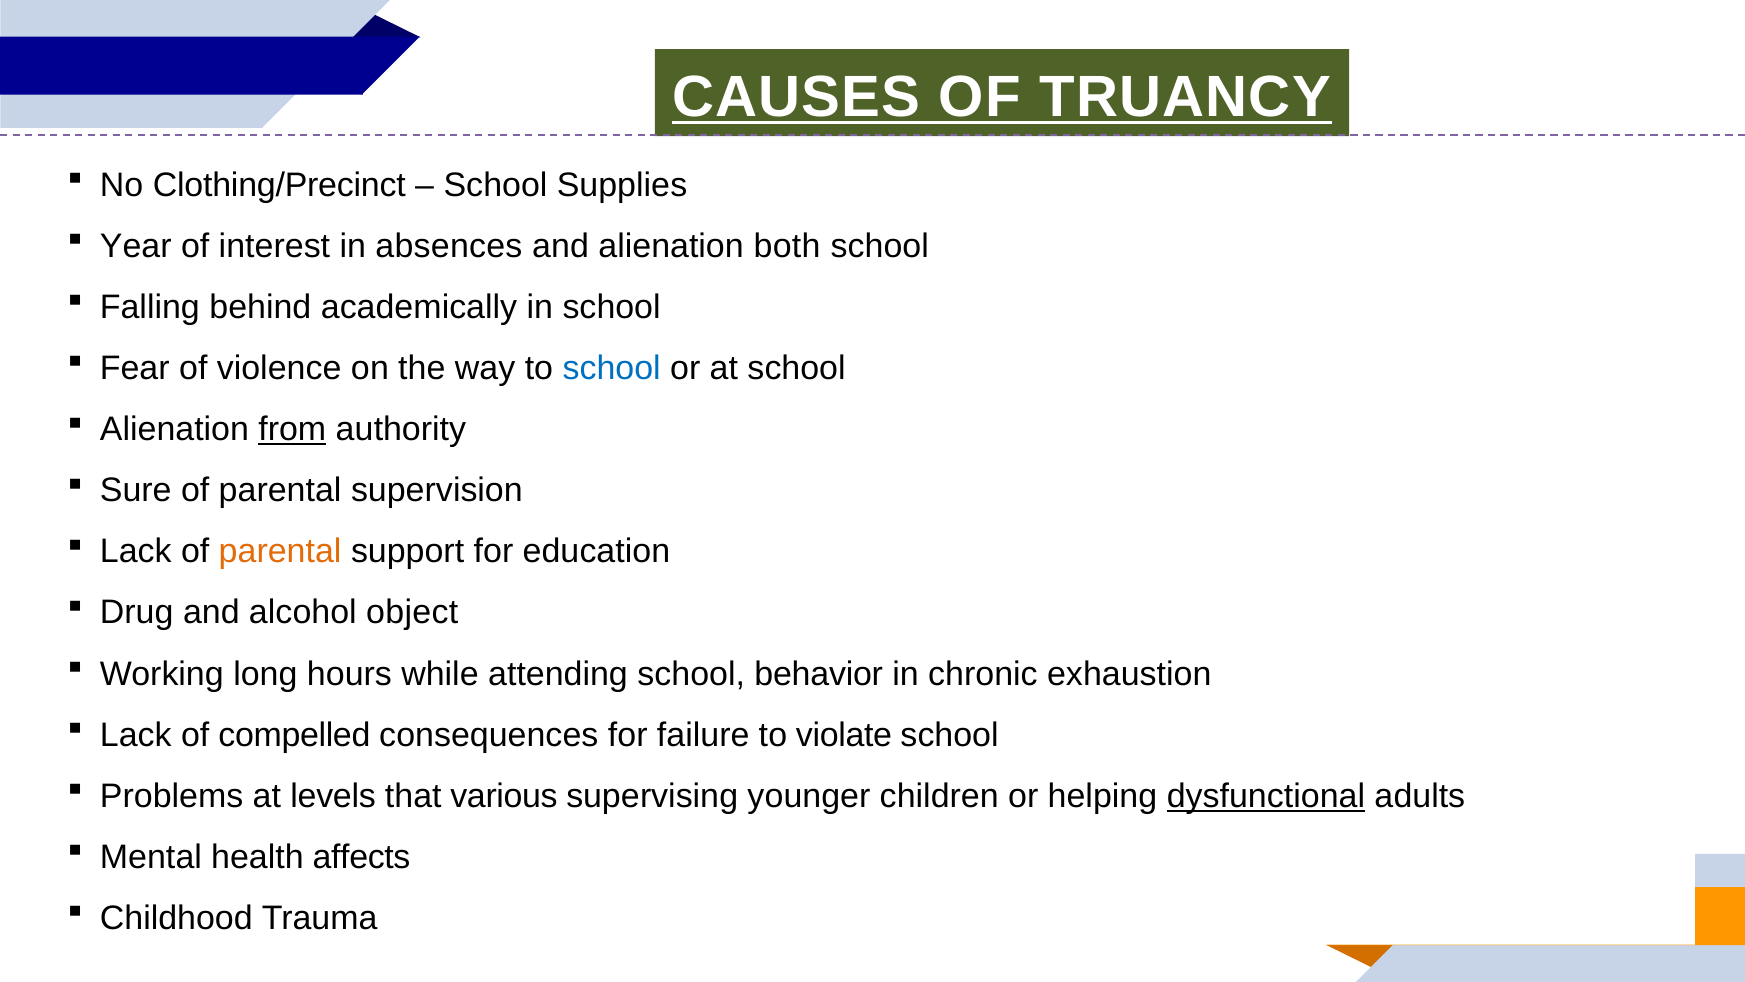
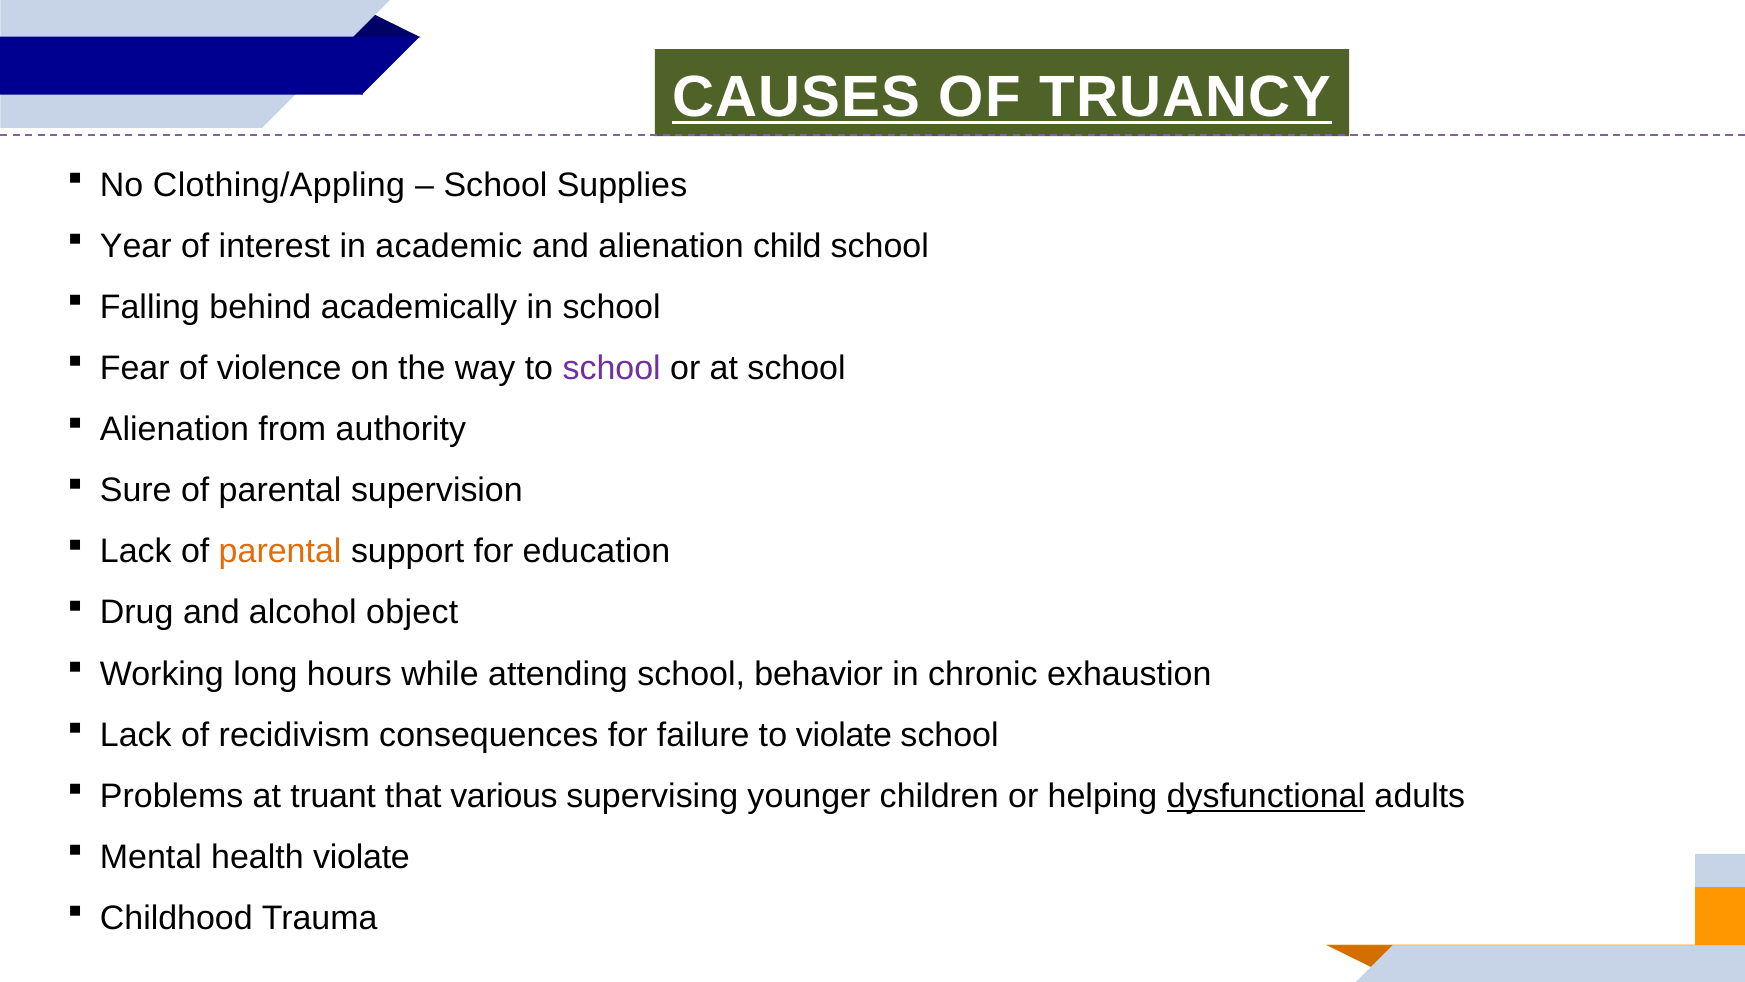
Clothing/Precinct: Clothing/Precinct -> Clothing/Appling (279, 185)
absences: absences -> academic (449, 246)
both: both -> child (787, 246)
school colour: blue -> purple (612, 368)
from underline: present -> none (292, 429)
compelled: compelled -> recidivism (294, 735)
levels: levels -> truant (333, 796)
health affects: affects -> violate (361, 857)
